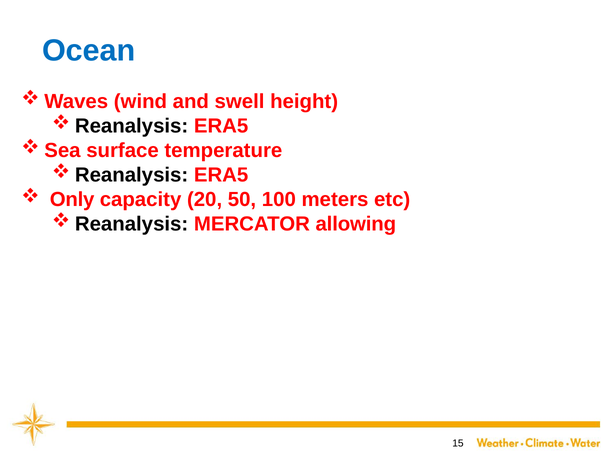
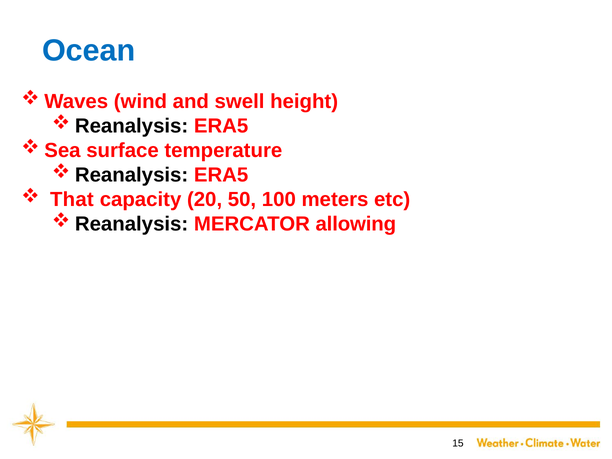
Only: Only -> That (72, 199)
